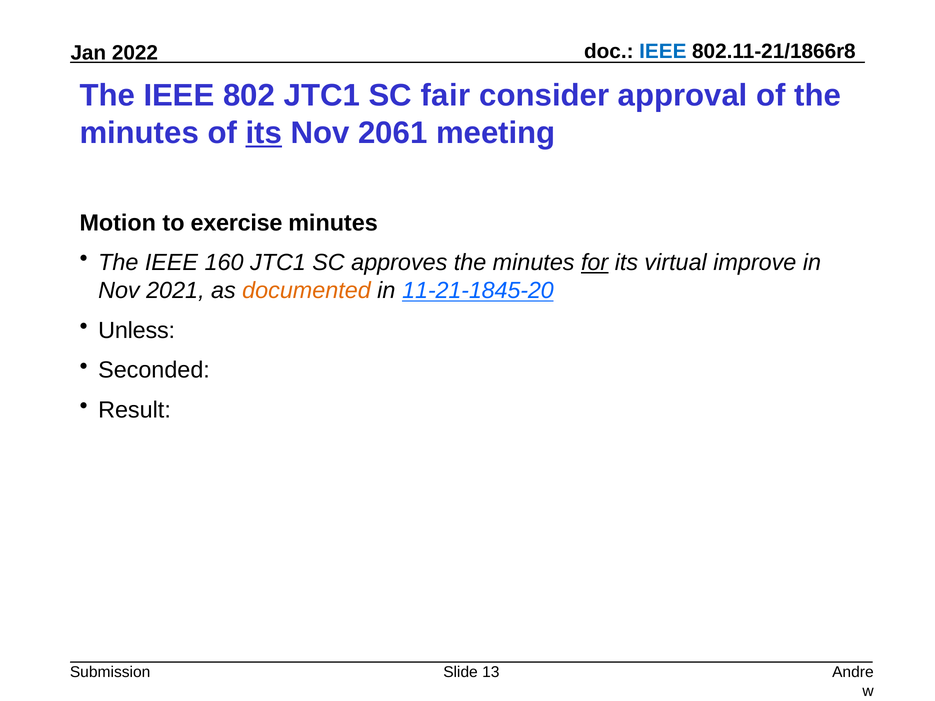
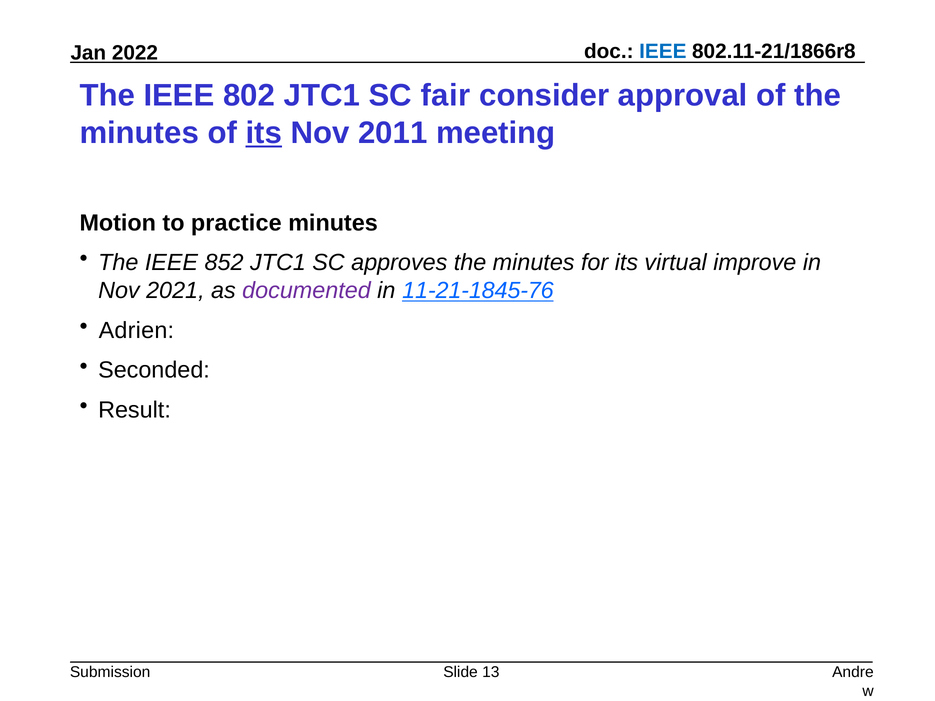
2061: 2061 -> 2011 (393, 133)
exercise: exercise -> practice (236, 223)
160: 160 -> 852 (224, 263)
for underline: present -> none (595, 263)
documented colour: orange -> purple (306, 291)
11-21-1845-20: 11-21-1845-20 -> 11-21-1845-76 (478, 291)
Unless: Unless -> Adrien (136, 331)
